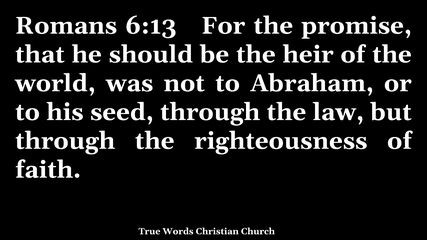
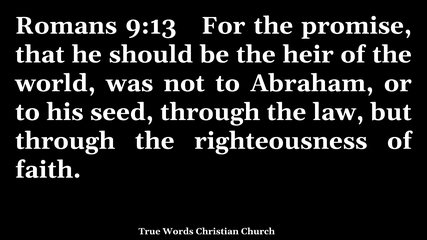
6:13: 6:13 -> 9:13 (151, 26)
